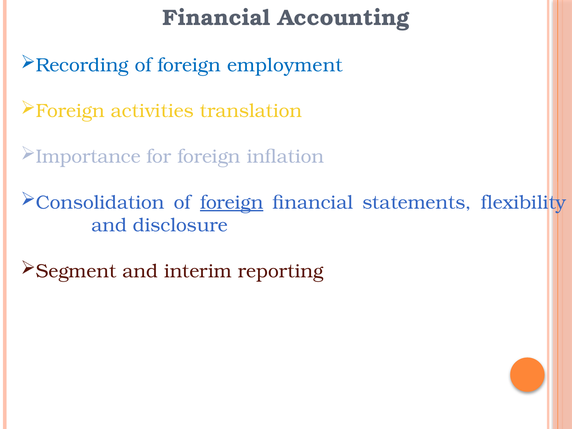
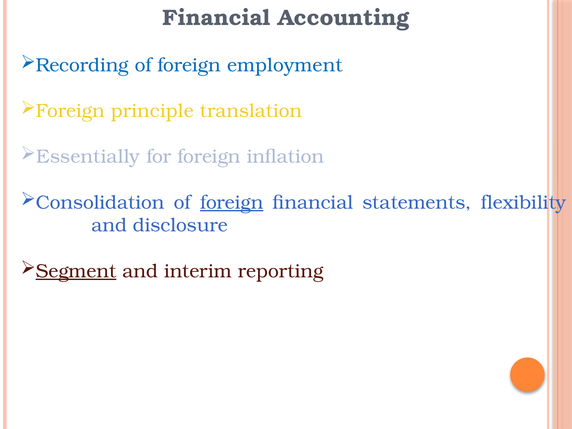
activities: activities -> principle (152, 111)
Importance: Importance -> Essentially (88, 157)
Segment underline: none -> present (76, 271)
